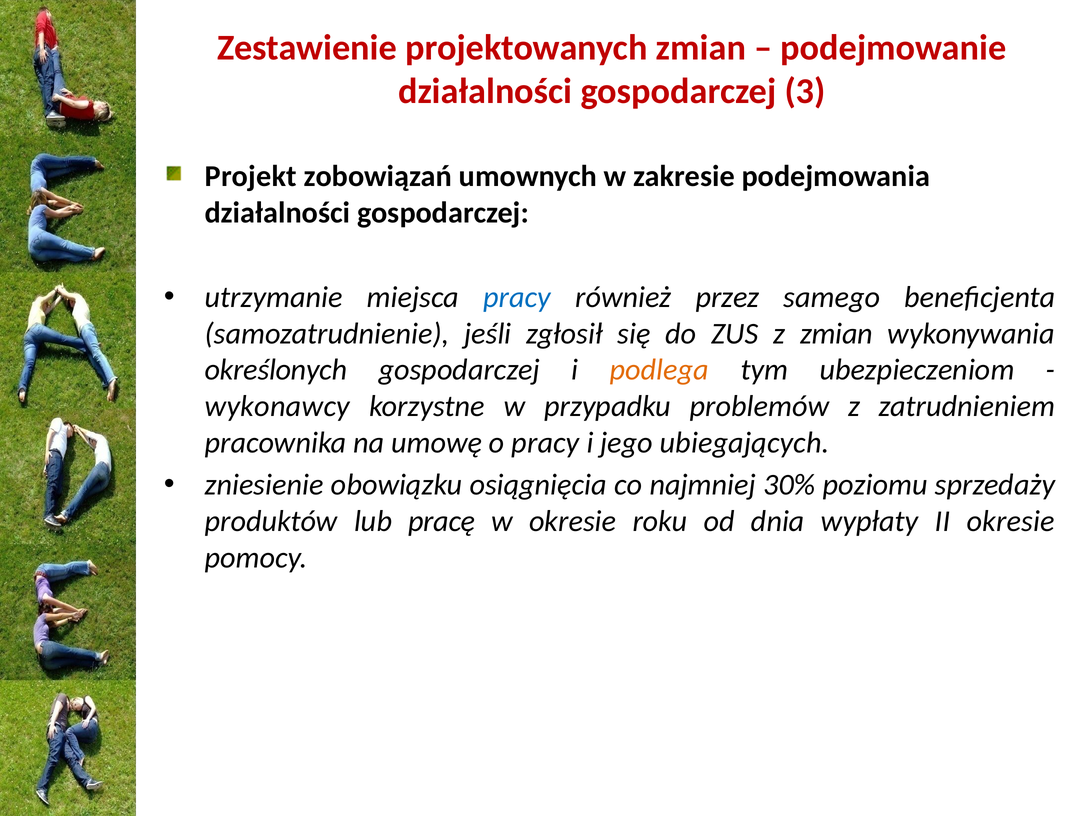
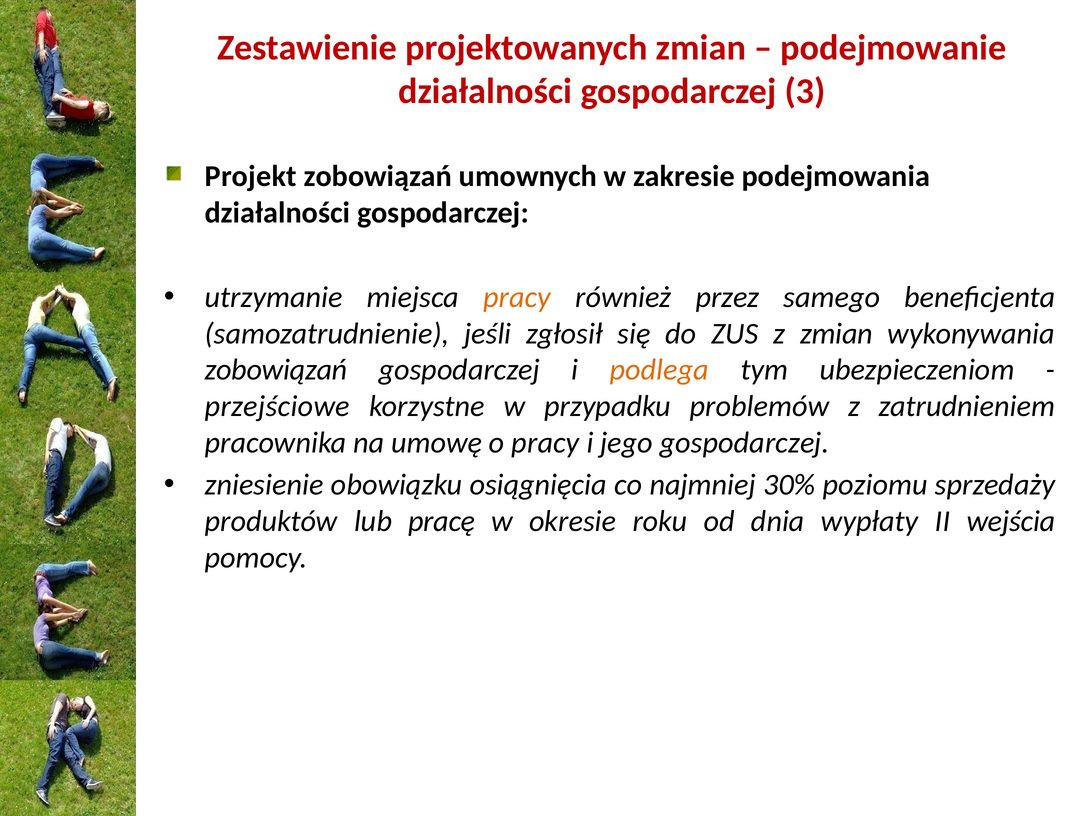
pracy colour: blue -> orange (517, 297)
określonych: określonych -> zobowiązań (276, 370)
wykonawcy: wykonawcy -> przejściowe (277, 406)
jego ubiegających: ubiegających -> gospodarczej (745, 443)
II okresie: okresie -> wejścia (1011, 521)
